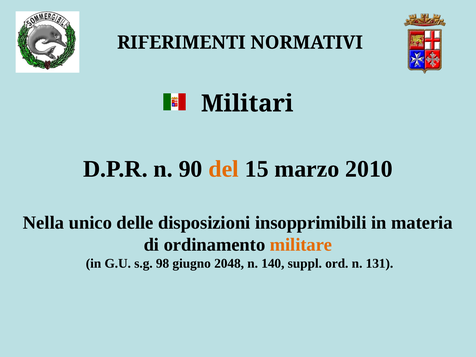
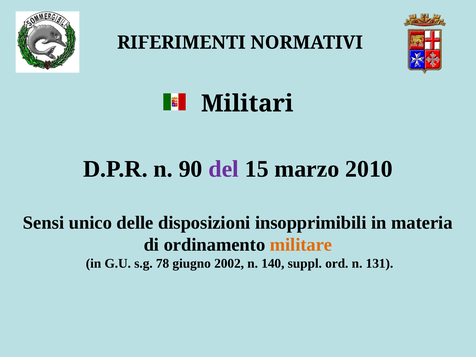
del colour: orange -> purple (224, 169)
Nella: Nella -> Sensi (44, 223)
98: 98 -> 78 (163, 264)
2048: 2048 -> 2002 (229, 264)
